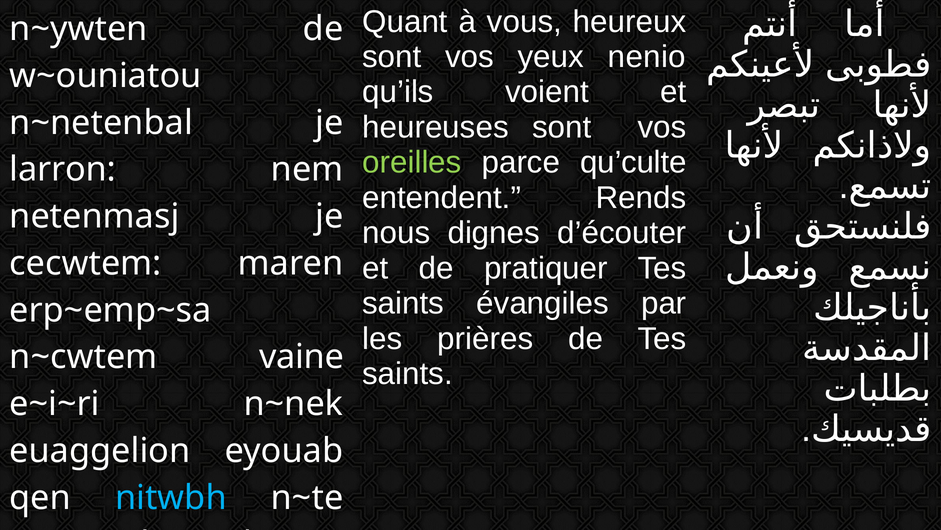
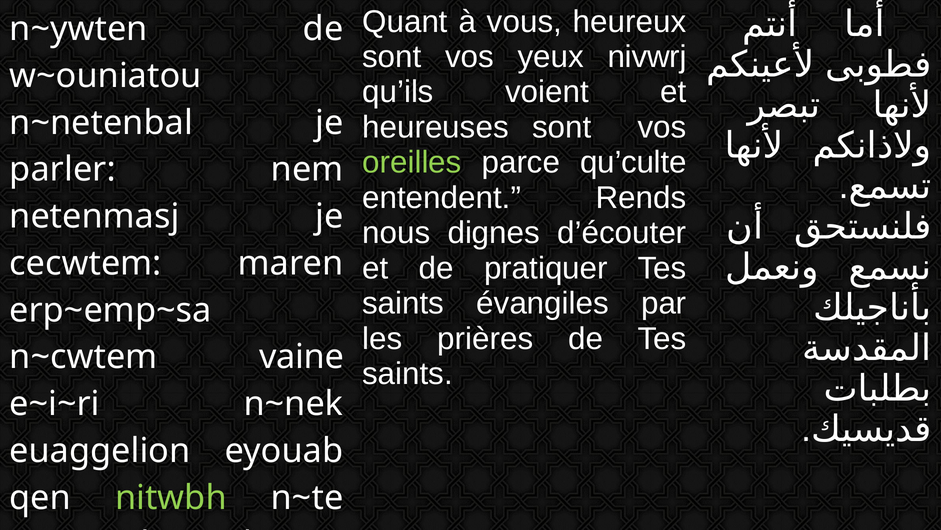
nenio: nenio -> nivwrj (647, 57)
larron: larron -> parler (63, 169)
nitwbh colour: light blue -> light green (171, 497)
